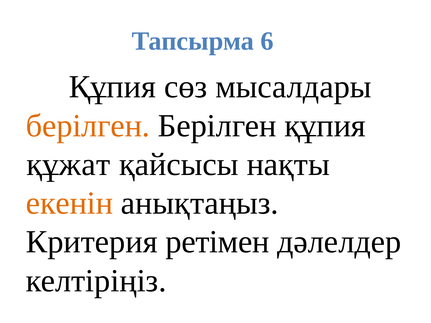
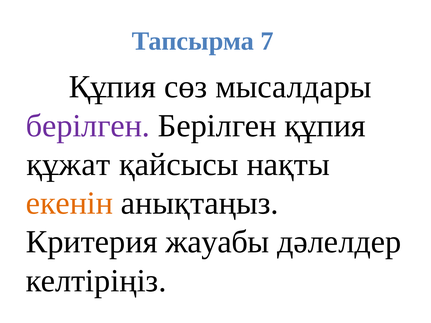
6: 6 -> 7 (267, 41)
берілген colour: orange -> purple (88, 126)
ретімен: ретімен -> жауабы (217, 242)
